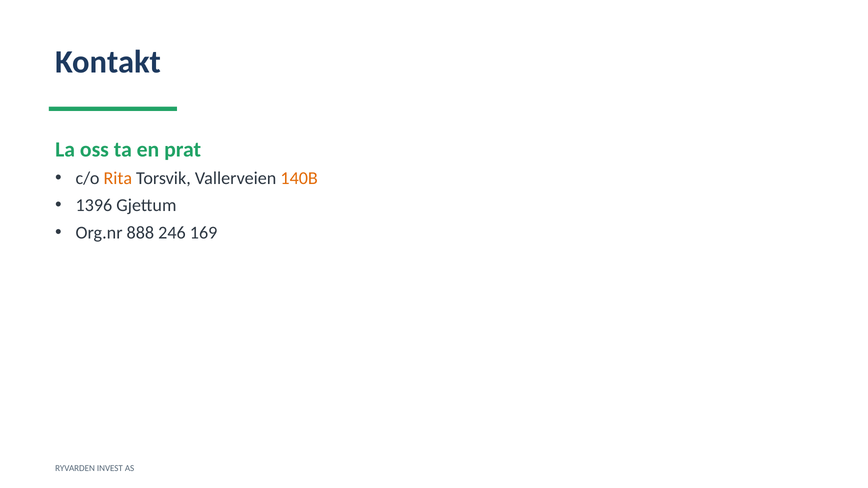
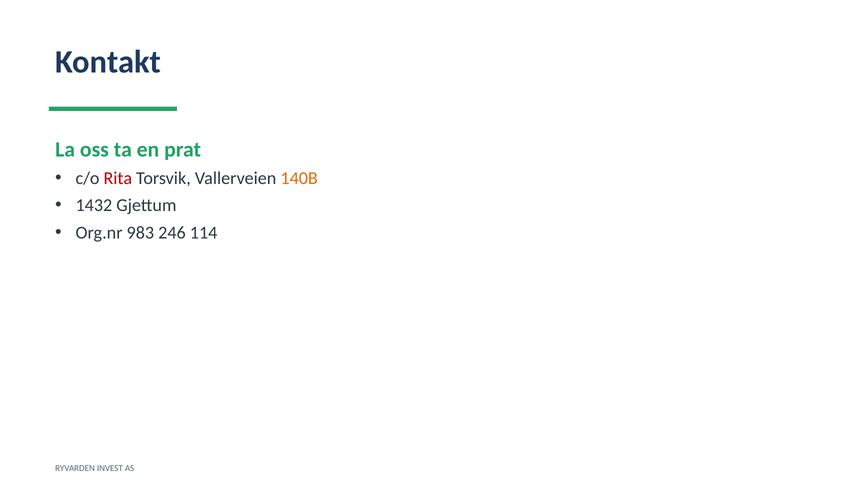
Rita colour: orange -> red (118, 178)
1396: 1396 -> 1432 (94, 206)
888: 888 -> 983 (140, 233)
169: 169 -> 114 (204, 233)
